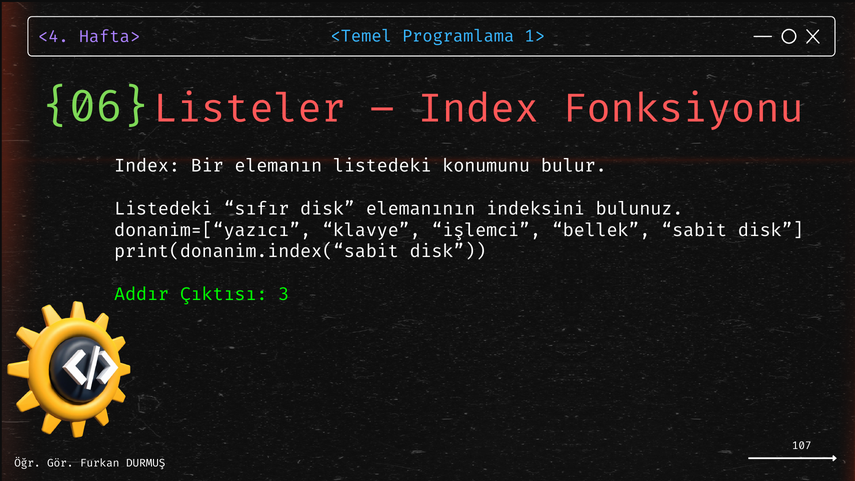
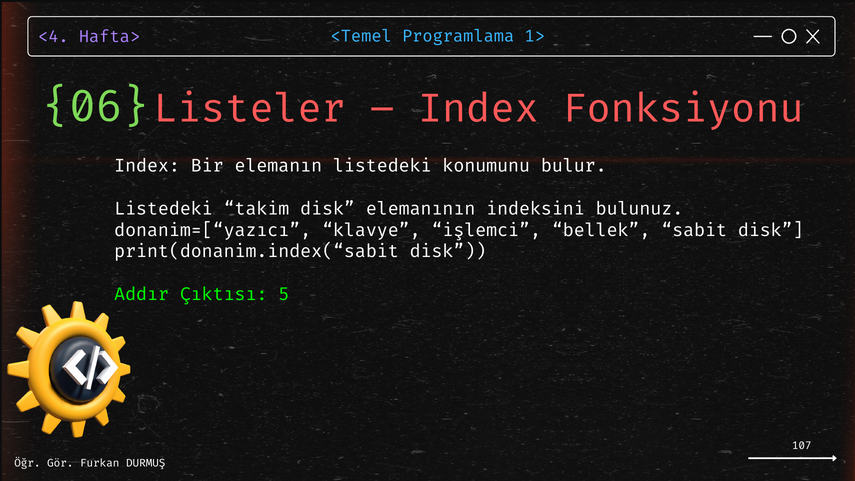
sıfır: sıfır -> takim (256, 209)
3: 3 -> 5 (284, 294)
